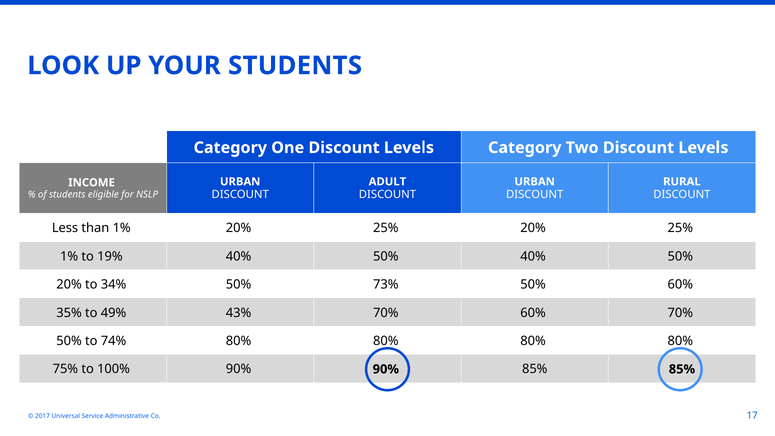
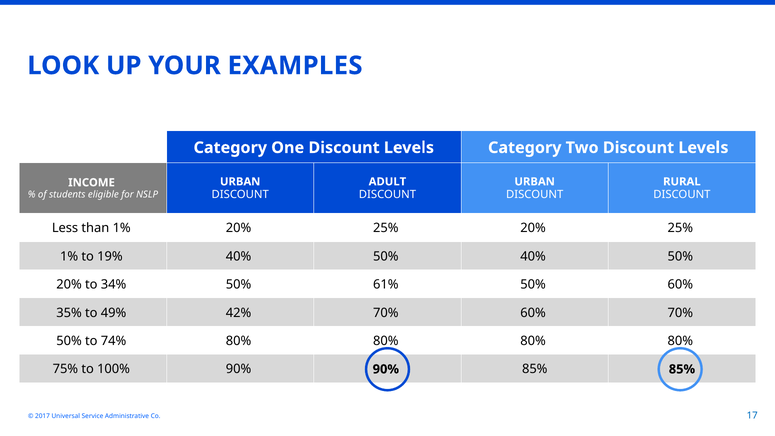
YOUR STUDENTS: STUDENTS -> EXAMPLES (295, 66)
73%: 73% -> 61% (386, 285)
43%: 43% -> 42% (239, 313)
